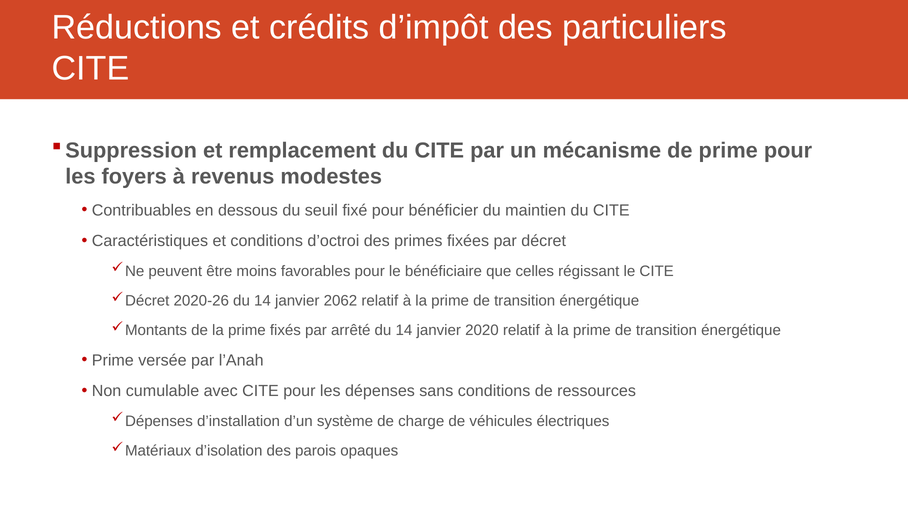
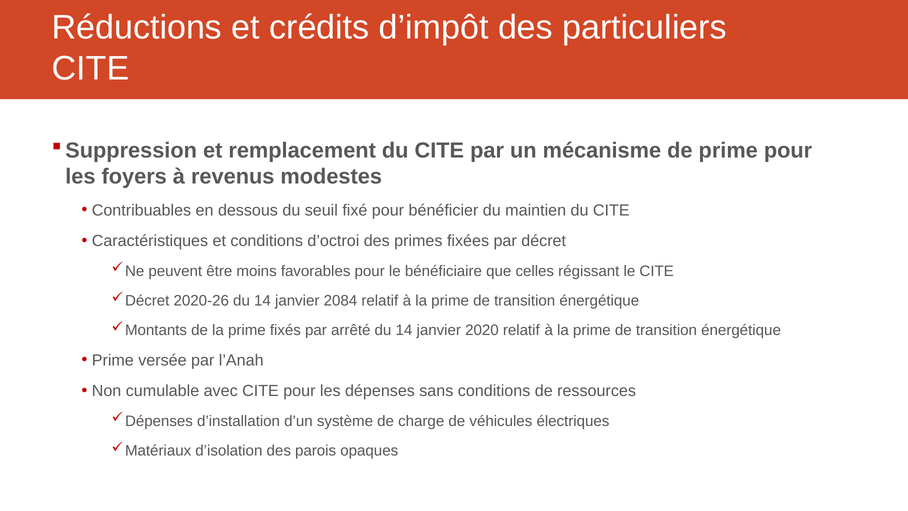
2062: 2062 -> 2084 (340, 300)
